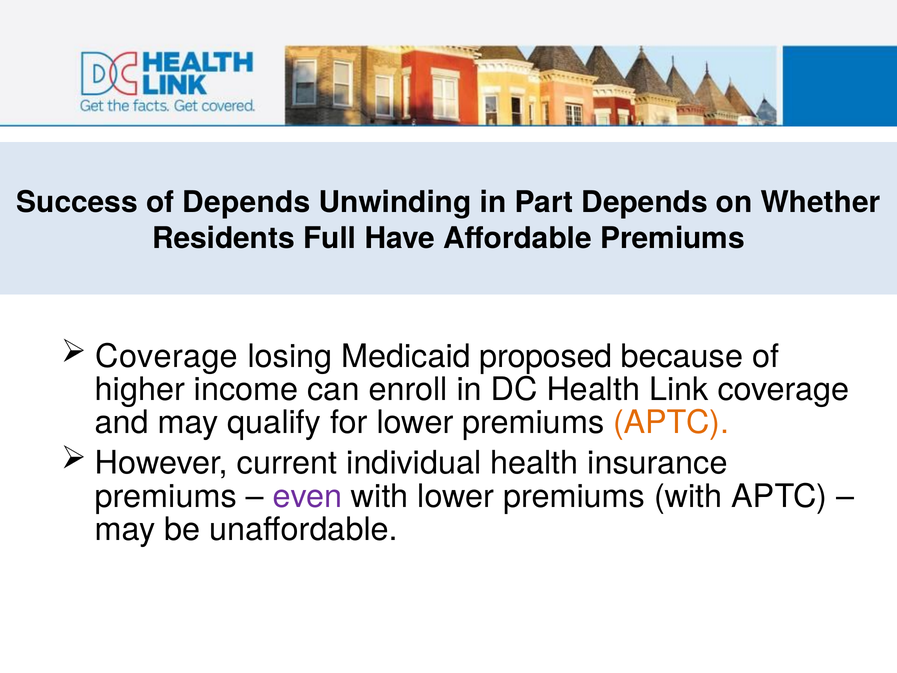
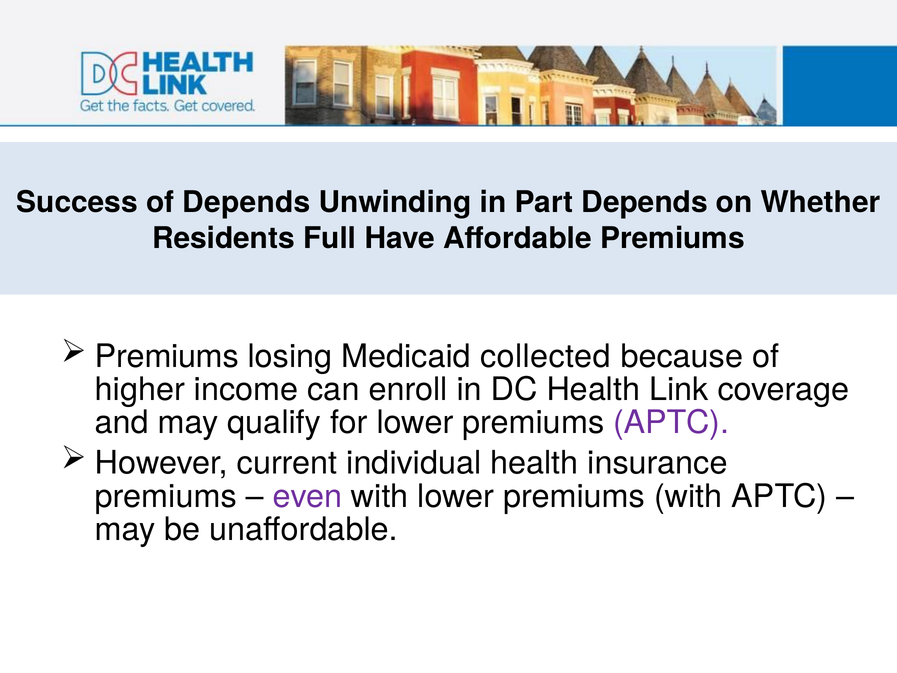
Coverage: Coverage -> Premiums (167, 357)
proposed: proposed -> collected (546, 357)
APTC colour: orange -> purple (671, 423)
